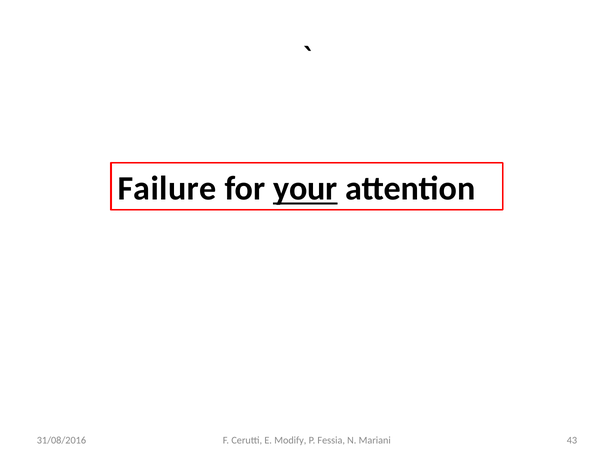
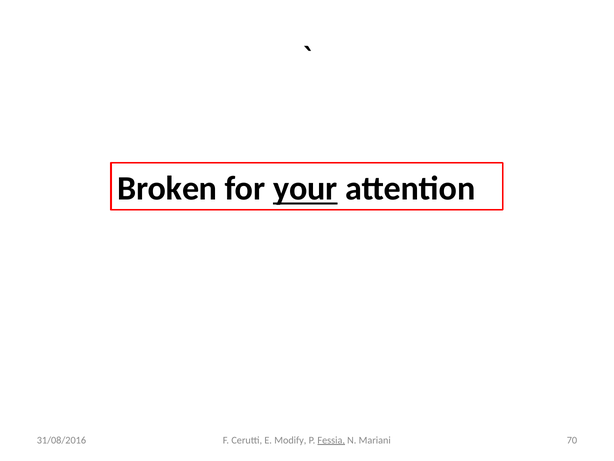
Failure: Failure -> Broken (167, 188)
Fessia underline: none -> present (331, 440)
43: 43 -> 70 (572, 440)
